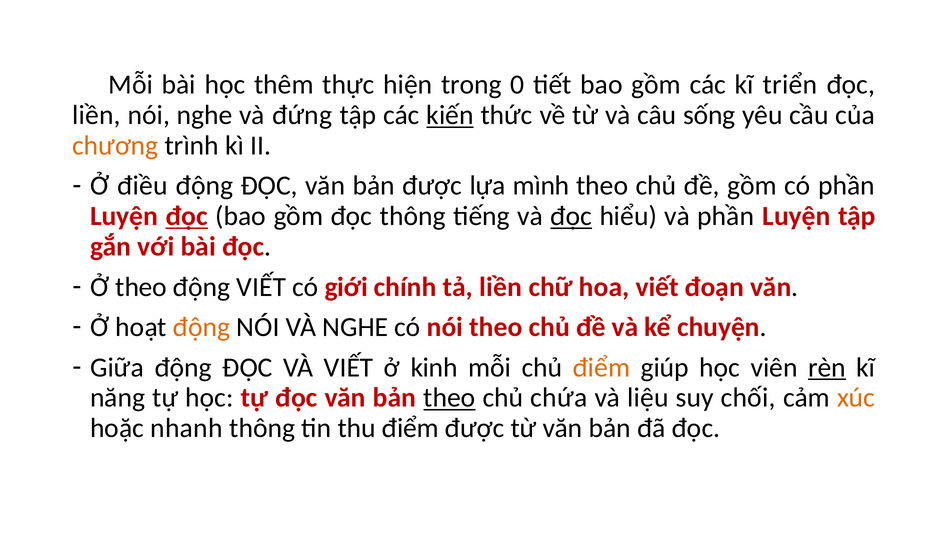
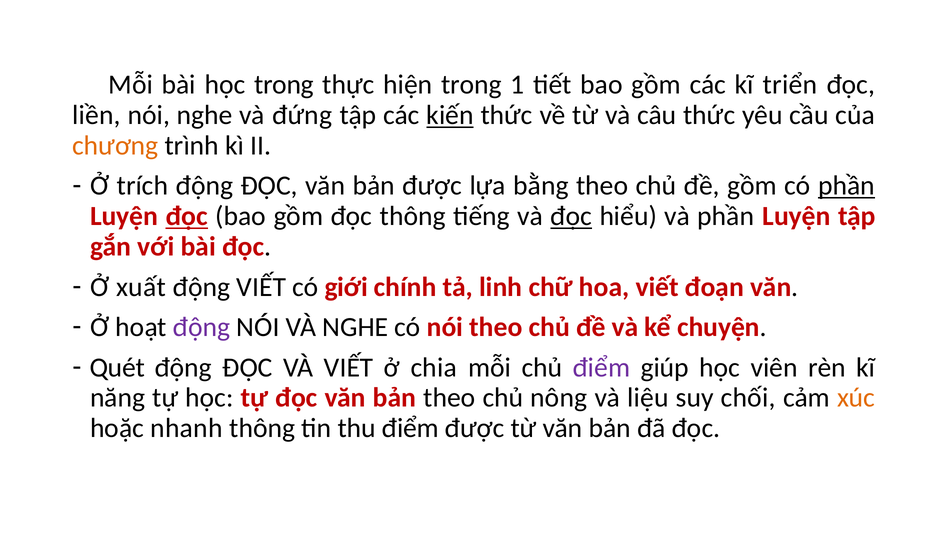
học thêm: thêm -> trong (284, 85)
0: 0 -> 1 (517, 85)
câu sống: sống -> thức (709, 115)
điều: điều -> trích (143, 186)
mình: mình -> bằng (541, 186)
phần underline: none -> present (846, 186)
Ở theo: theo -> xuất (141, 287)
tả liền: liền -> linh (501, 287)
động colour: orange -> purple (202, 327)
Giữa: Giữa -> Quét (117, 368)
kinh: kinh -> chia (434, 368)
điểm colour: orange -> purple (601, 368)
rèn underline: present -> none (827, 368)
theo underline: present -> none (449, 398)
chứa: chứa -> nông (559, 398)
